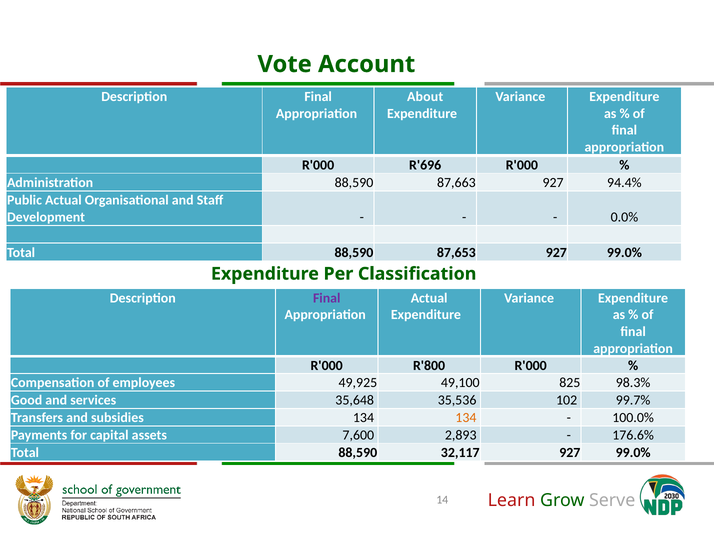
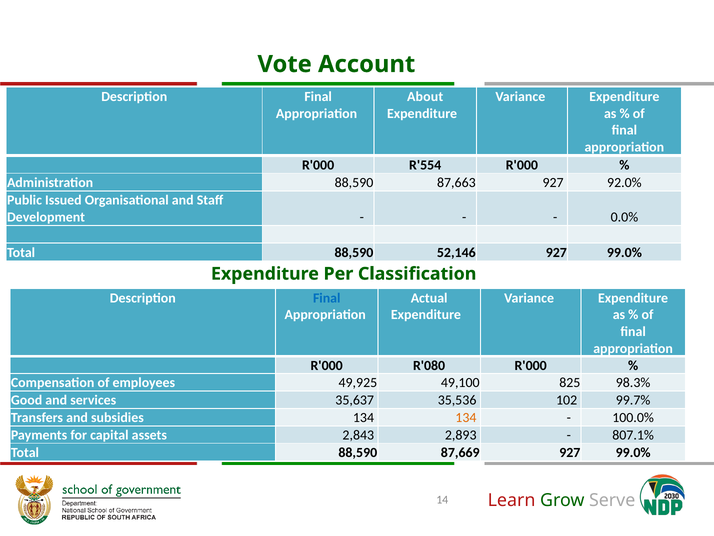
R'696: R'696 -> R'554 (425, 165)
94.4%: 94.4% -> 92.0% (624, 182)
Public Actual: Actual -> Issued (63, 200)
87,653: 87,653 -> 52,146 (456, 252)
Final colour: purple -> blue (327, 298)
R'800: R'800 -> R'080 (429, 365)
35,648: 35,648 -> 35,637 (355, 400)
7,600: 7,600 -> 2,843 (358, 435)
176.6%: 176.6% -> 807.1% (633, 435)
32,117: 32,117 -> 87,669 (460, 452)
